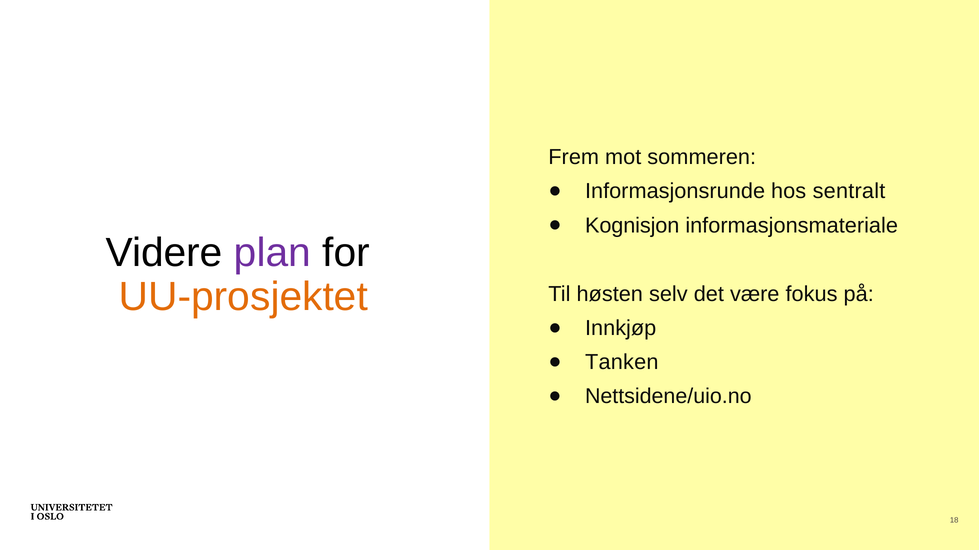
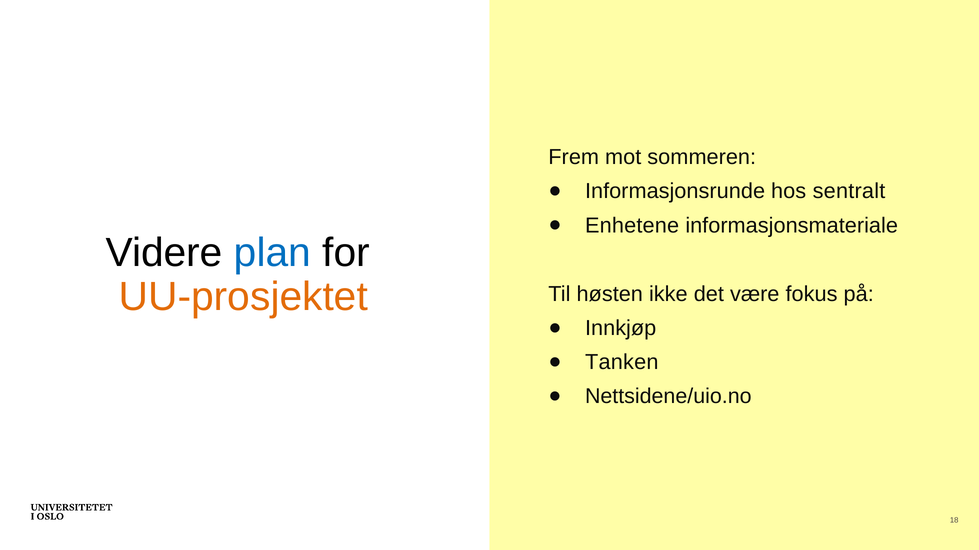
Kognisjon: Kognisjon -> Enhetene (632, 226)
plan colour: purple -> blue (272, 253)
selv: selv -> ikke (668, 294)
